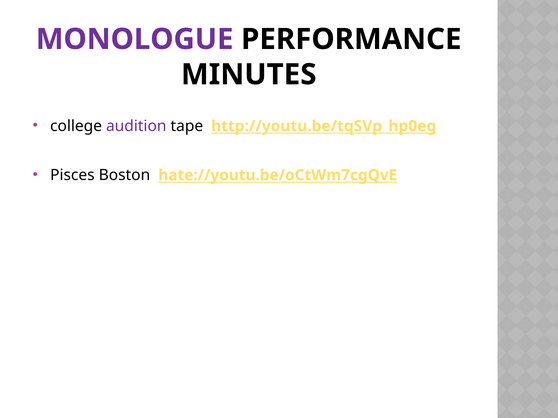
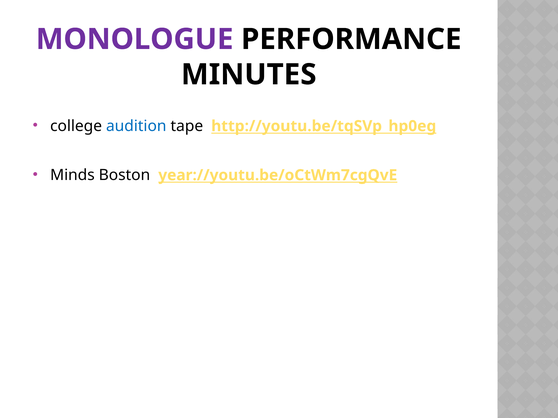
audition colour: purple -> blue (136, 126)
Pisces: Pisces -> Minds (72, 175)
hate://youtu.be/oCtWm7cgQvE: hate://youtu.be/oCtWm7cgQvE -> year://youtu.be/oCtWm7cgQvE (278, 175)
